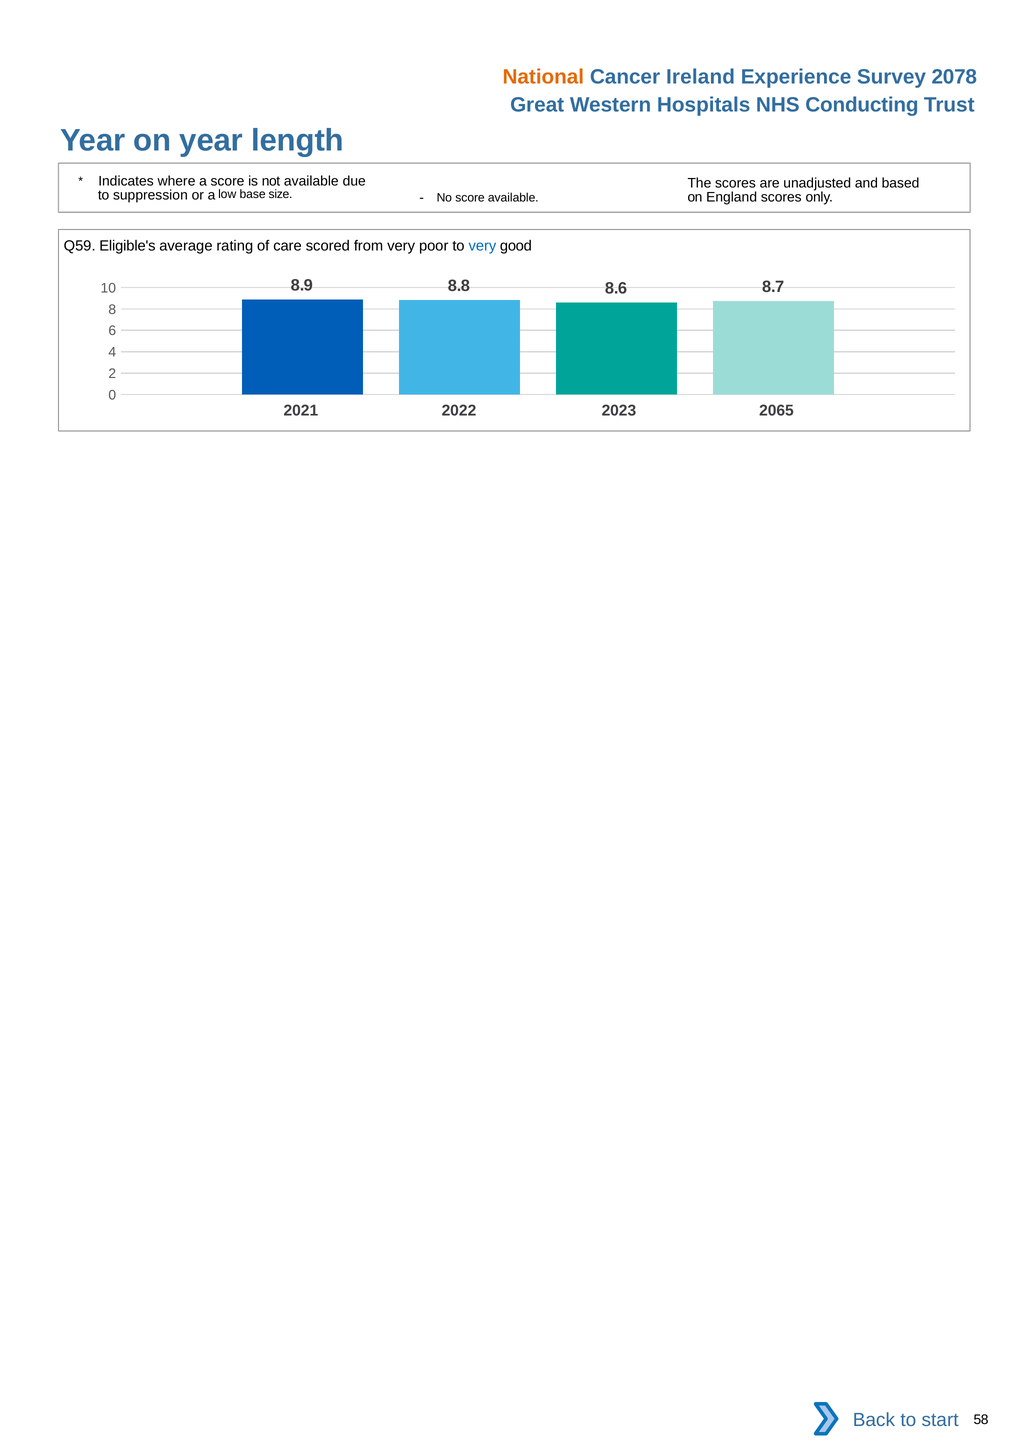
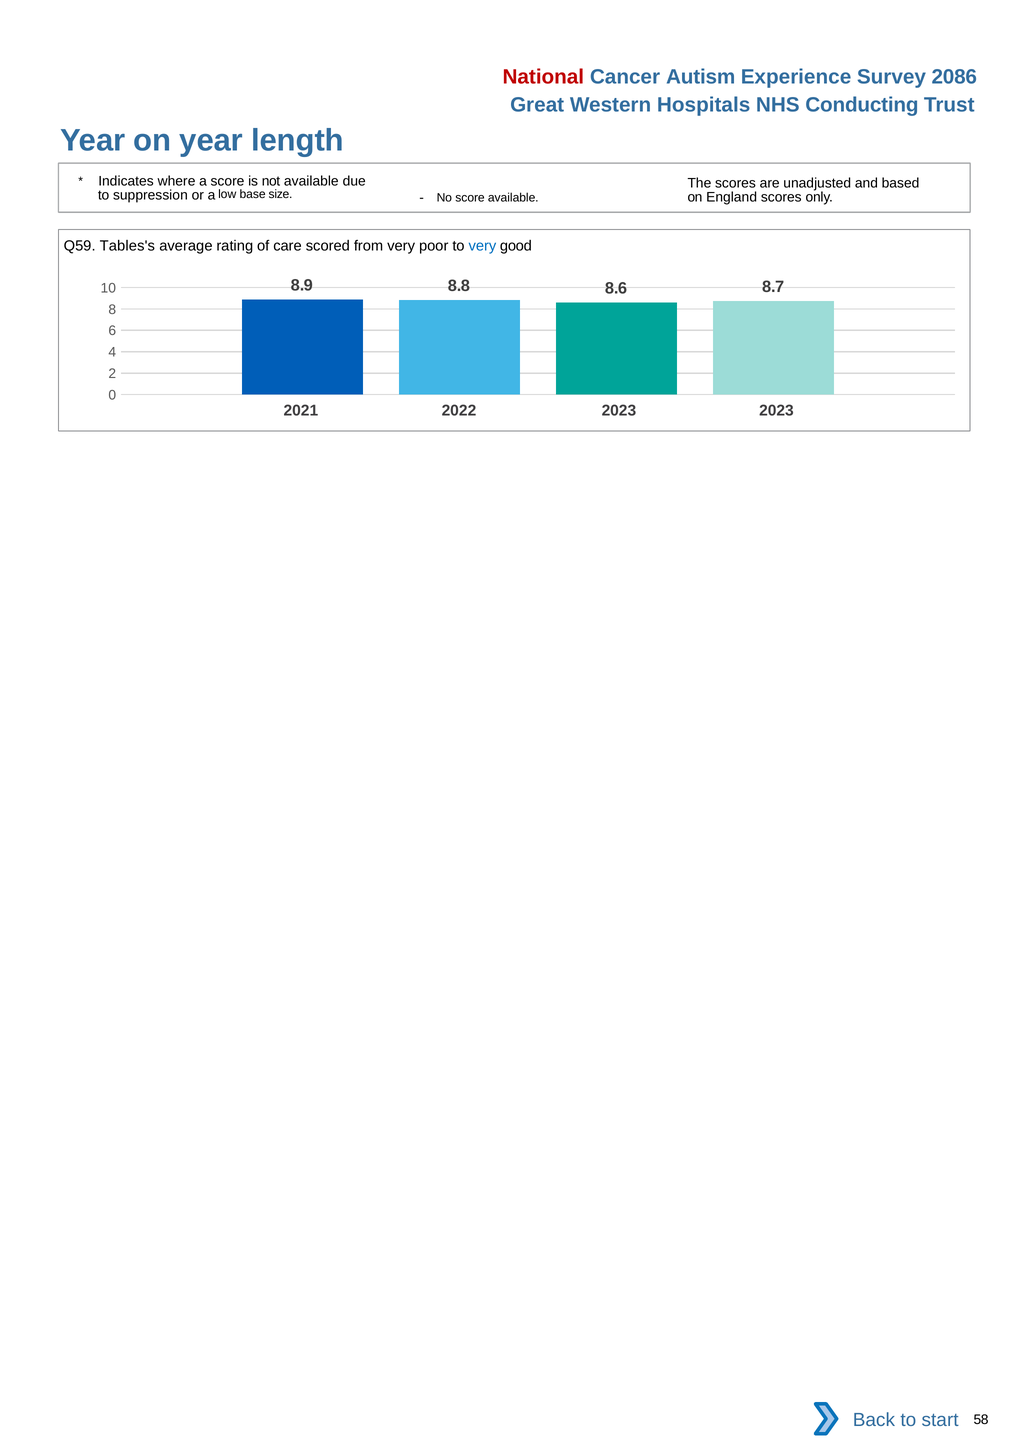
National colour: orange -> red (543, 77)
Ireland: Ireland -> Autism (701, 77)
2078: 2078 -> 2086 (954, 77)
Eligible's: Eligible's -> Tables's (127, 246)
2023 2065: 2065 -> 2023 (776, 410)
